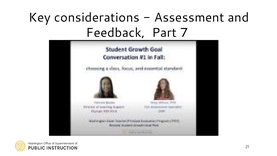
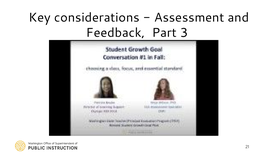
7: 7 -> 3 (184, 33)
